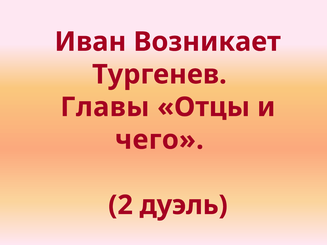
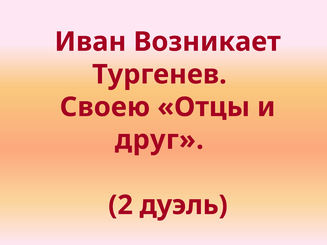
Главы: Главы -> Своею (105, 107)
чего: чего -> друг (159, 140)
